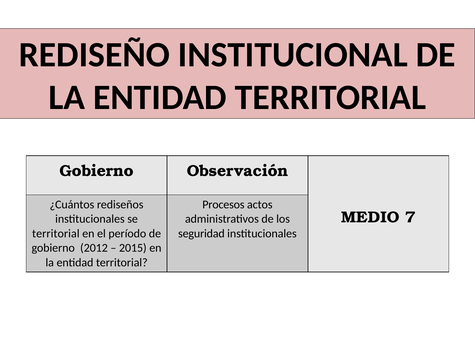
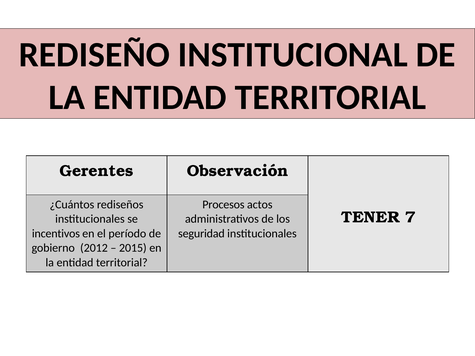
Gobierno: Gobierno -> Gerentes (97, 171)
MEDIO: MEDIO -> TENER (370, 217)
territorial: territorial -> incentivos (56, 234)
